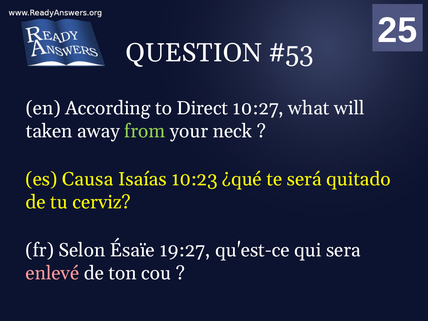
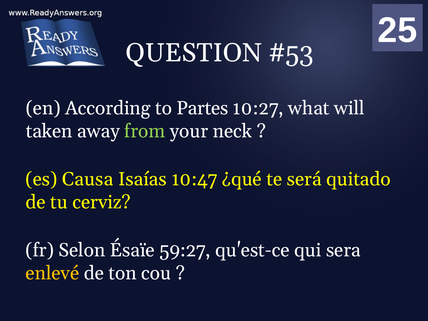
Direct: Direct -> Partes (202, 108)
10:23: 10:23 -> 10:47 (194, 179)
19:27: 19:27 -> 59:27 (185, 250)
enlevé colour: pink -> yellow (52, 273)
